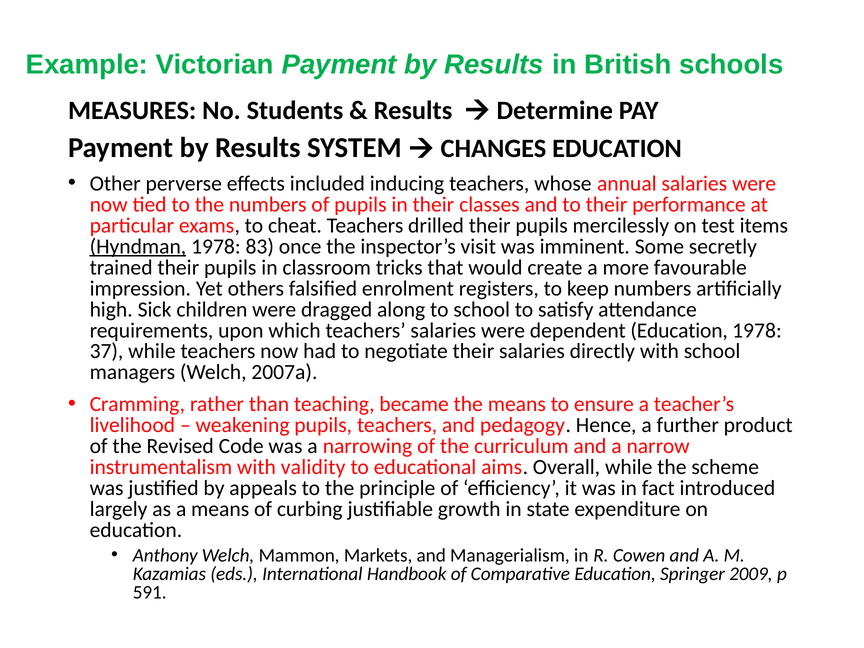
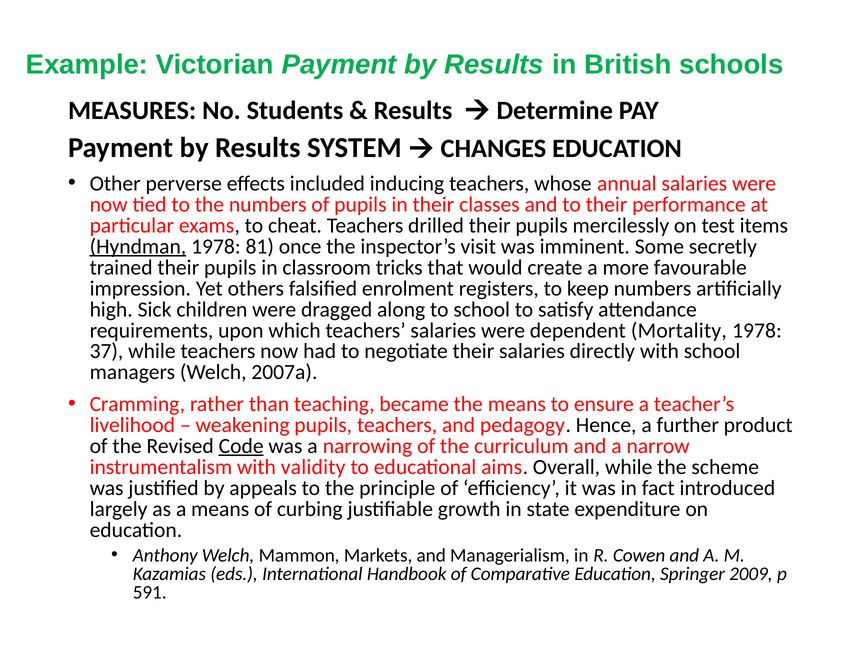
83: 83 -> 81 (260, 246)
dependent Education: Education -> Mortality (679, 330)
Code underline: none -> present (241, 446)
